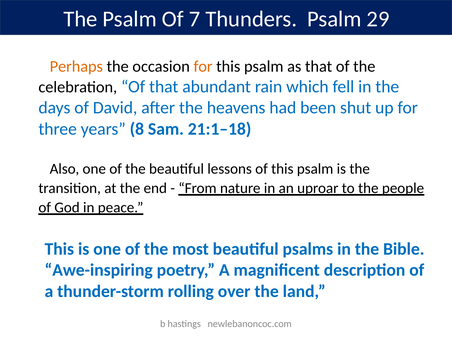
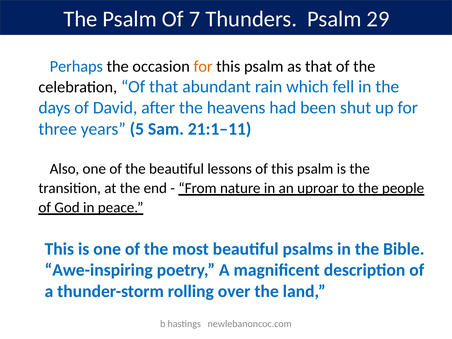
Perhaps colour: orange -> blue (76, 66)
8: 8 -> 5 (137, 129)
21:1–18: 21:1–18 -> 21:1–11 (220, 129)
